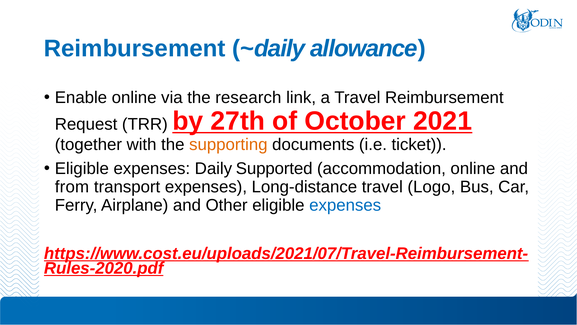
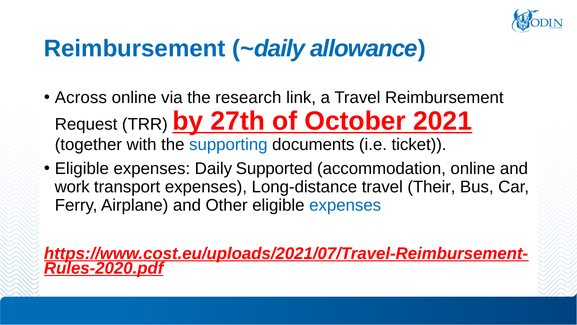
Enable: Enable -> Across (81, 98)
supporting colour: orange -> blue (228, 144)
from: from -> work (72, 187)
Logo: Logo -> Their (431, 187)
